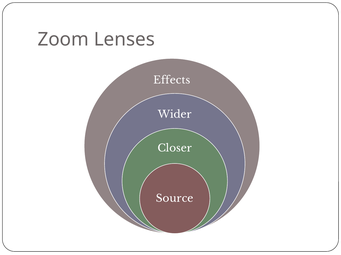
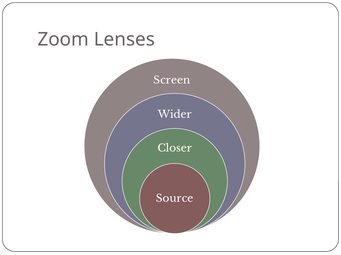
Effects: Effects -> Screen (172, 80)
